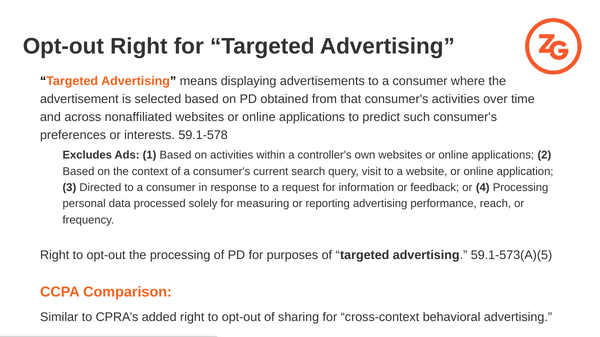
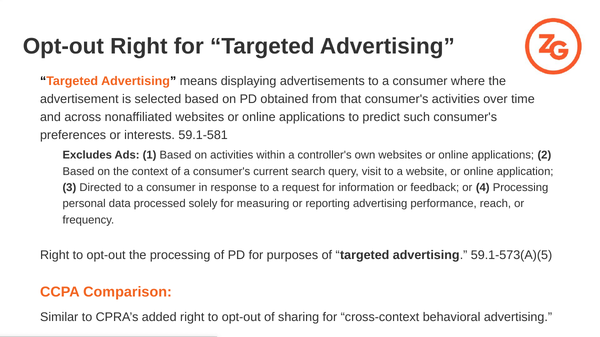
59.1-578: 59.1-578 -> 59.1-581 (203, 135)
